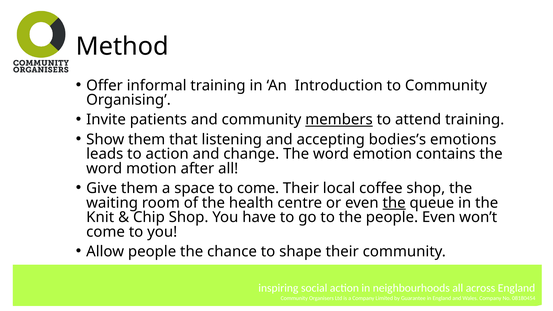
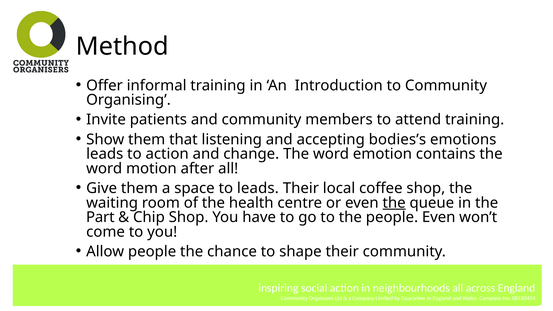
members underline: present -> none (339, 120)
to come: come -> leads (258, 188)
Knit: Knit -> Part (100, 217)
